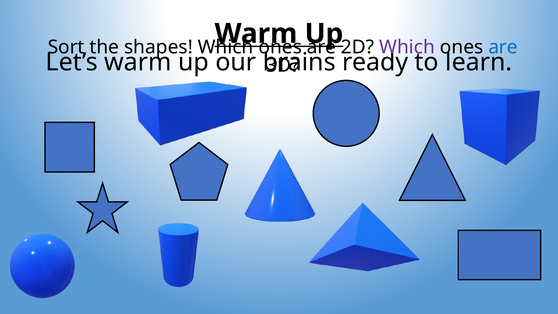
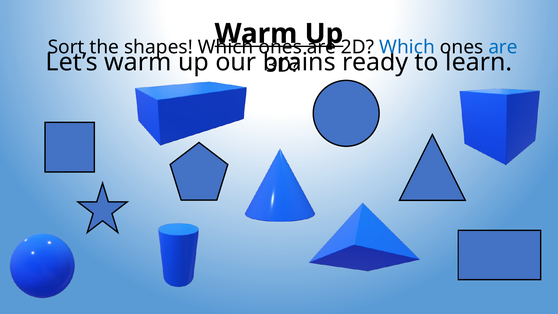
Which colour: purple -> blue (407, 47)
